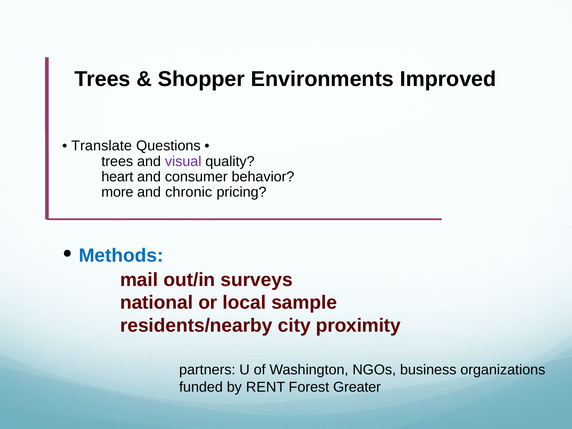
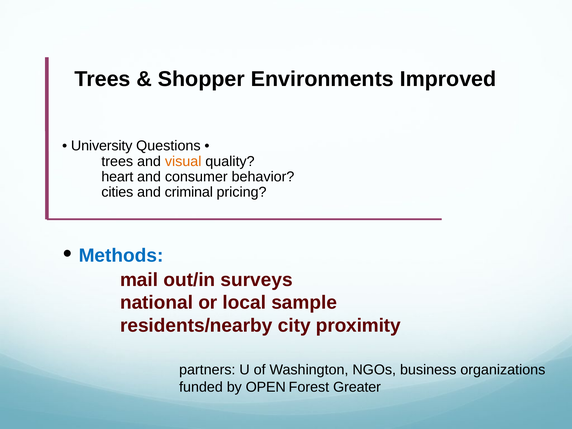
Translate: Translate -> University (102, 146)
visual colour: purple -> orange (183, 161)
more: more -> cities (117, 192)
chronic: chronic -> criminal (189, 192)
RENT: RENT -> OPEN (266, 387)
